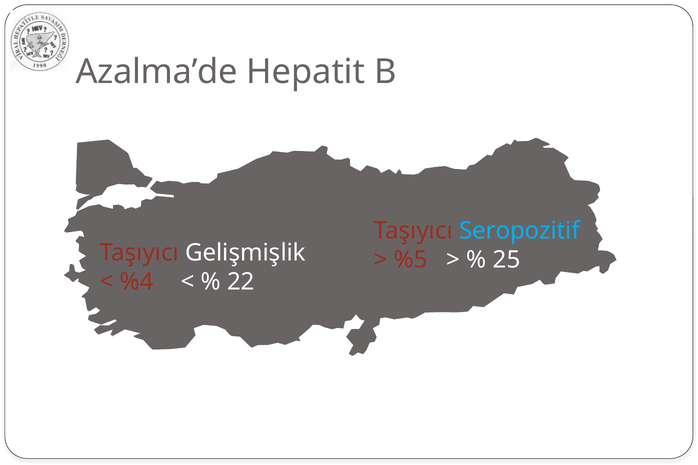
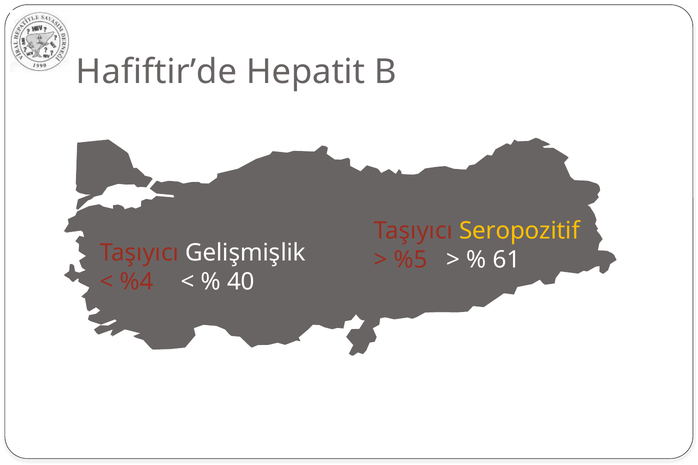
Azalma’de: Azalma’de -> Hafiftir’de (156, 72)
Seropozitif colour: light blue -> yellow (520, 231)
25: 25 -> 61 (507, 260)
22: 22 -> 40 (241, 282)
